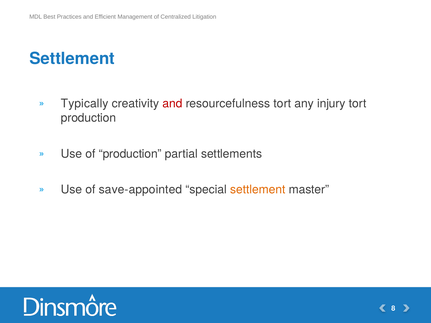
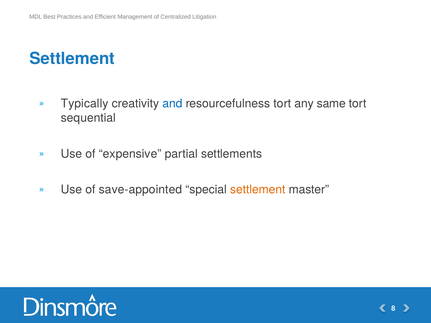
and colour: red -> blue (172, 104)
injury: injury -> same (331, 104)
production: production -> sequential (88, 118)
of production: production -> expensive (130, 154)
